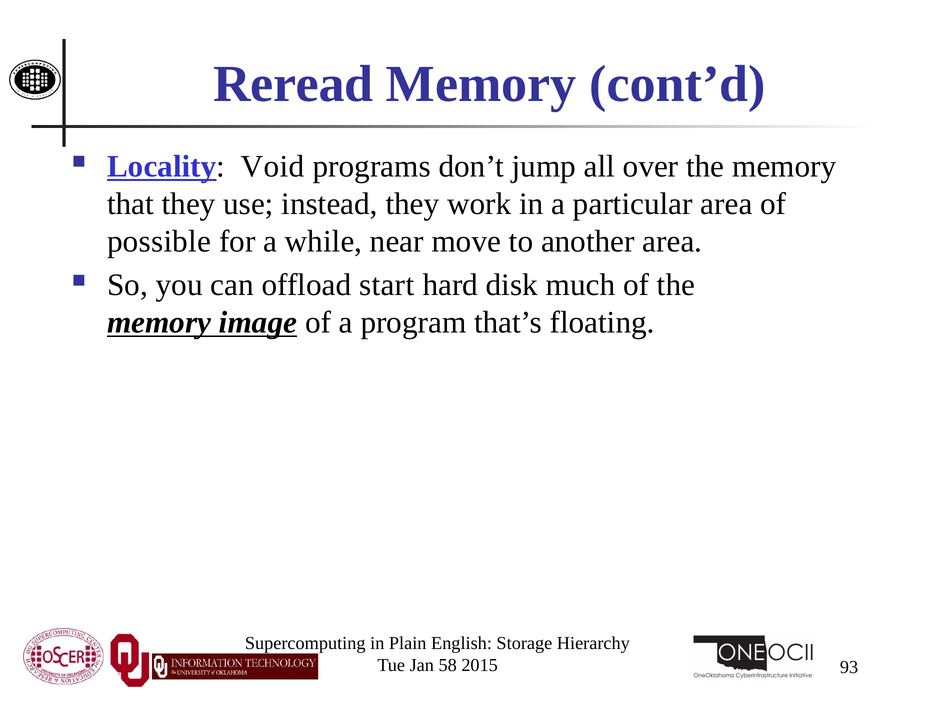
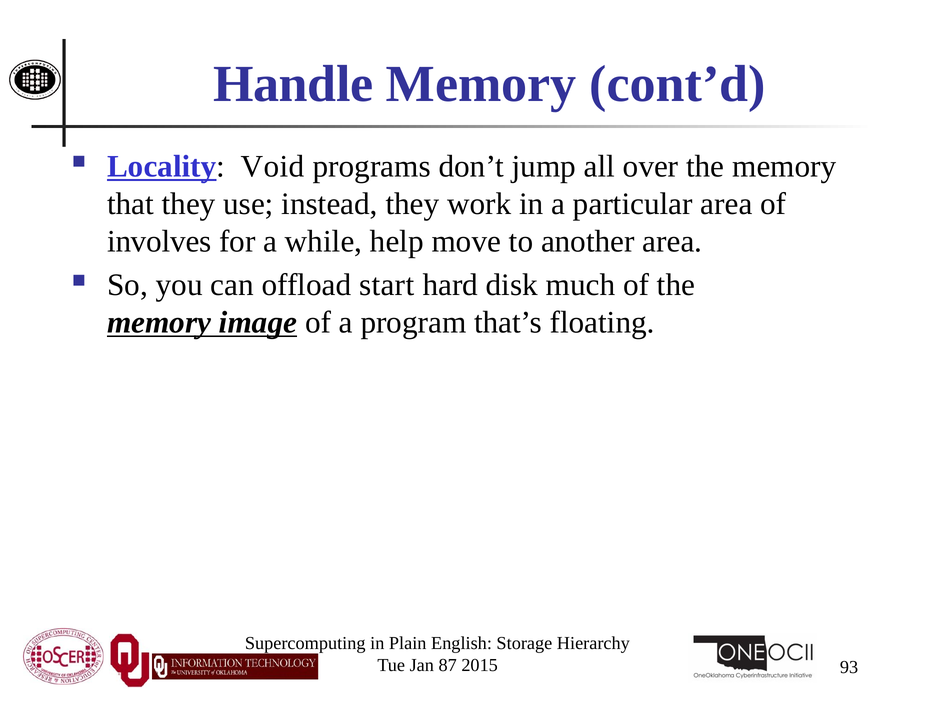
Reread: Reread -> Handle (293, 84)
possible: possible -> involves (159, 241)
near: near -> help (397, 241)
58: 58 -> 87 (448, 666)
